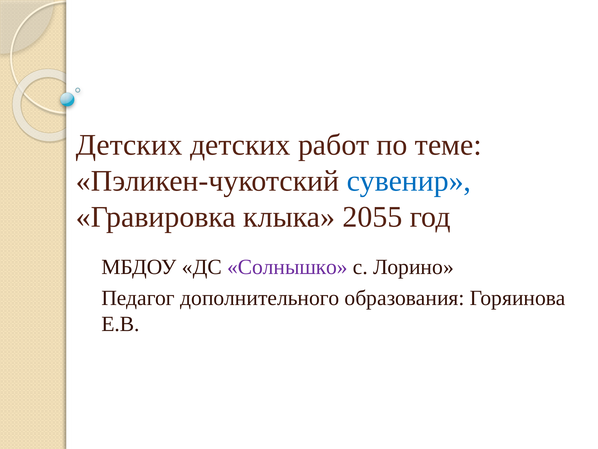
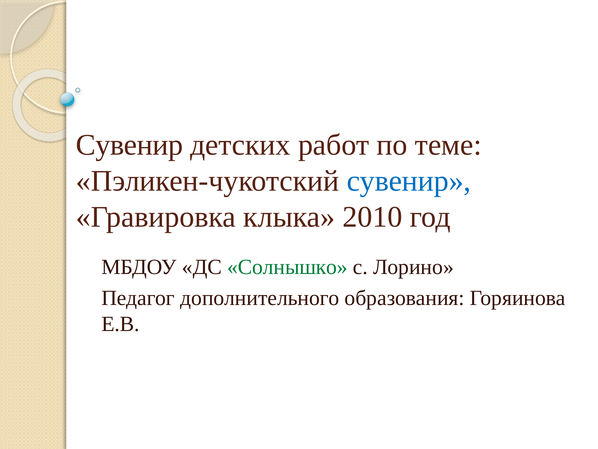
Детских: Детских -> Сувенир (129, 145)
2055: 2055 -> 2010 (372, 217)
Солнышко colour: purple -> green (288, 267)
